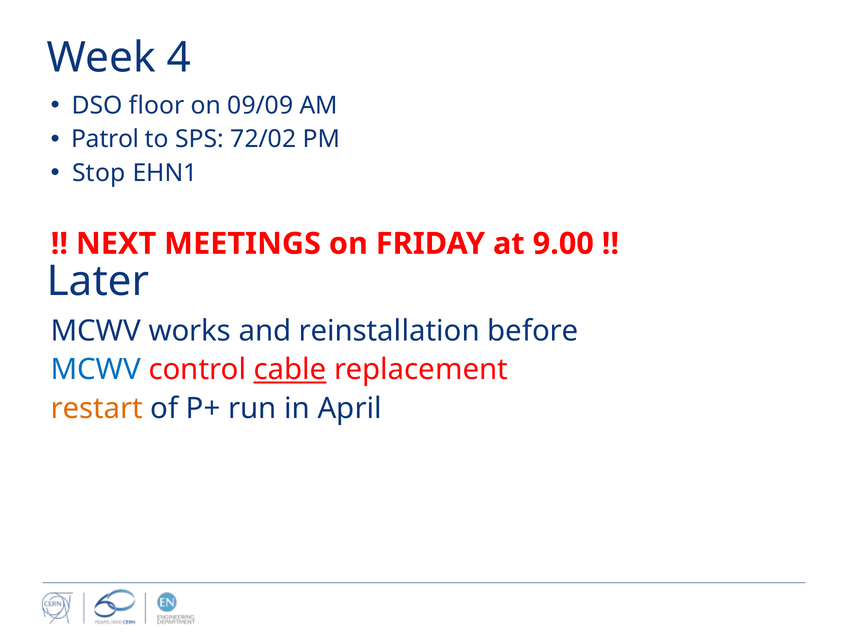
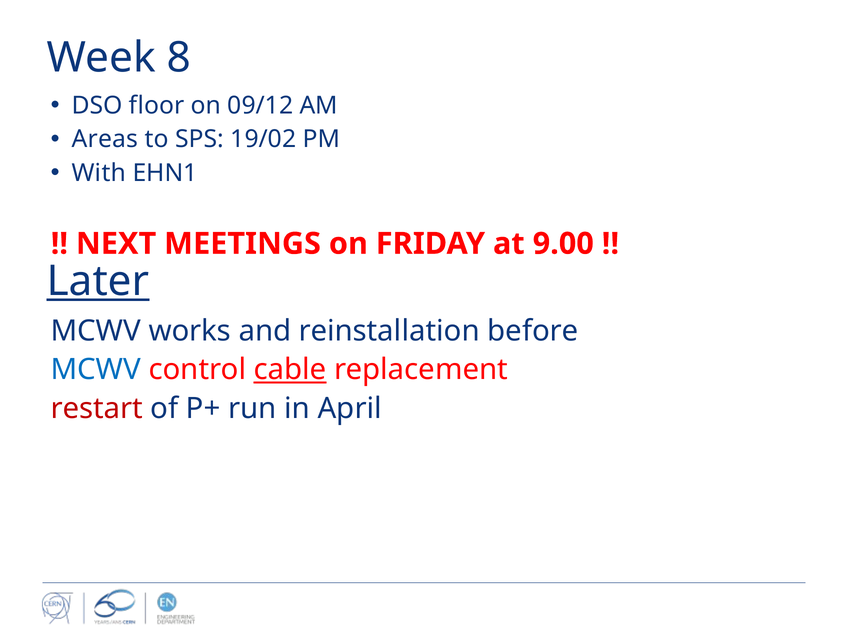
4: 4 -> 8 (179, 58)
09/09: 09/09 -> 09/12 (260, 105)
Patrol: Patrol -> Areas (105, 139)
72/02: 72/02 -> 19/02 (263, 139)
Stop: Stop -> With (99, 173)
Later underline: none -> present (98, 281)
restart colour: orange -> red (97, 409)
